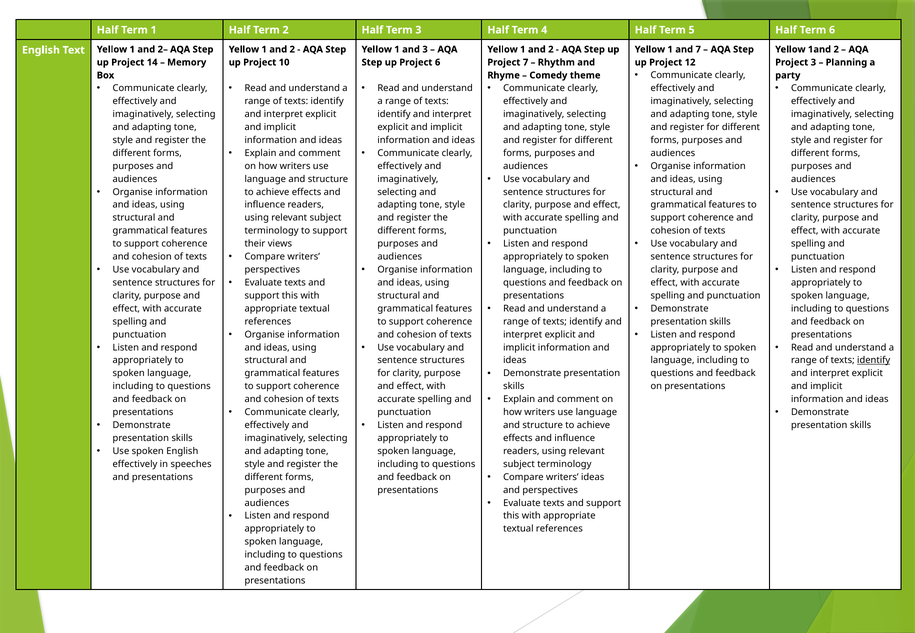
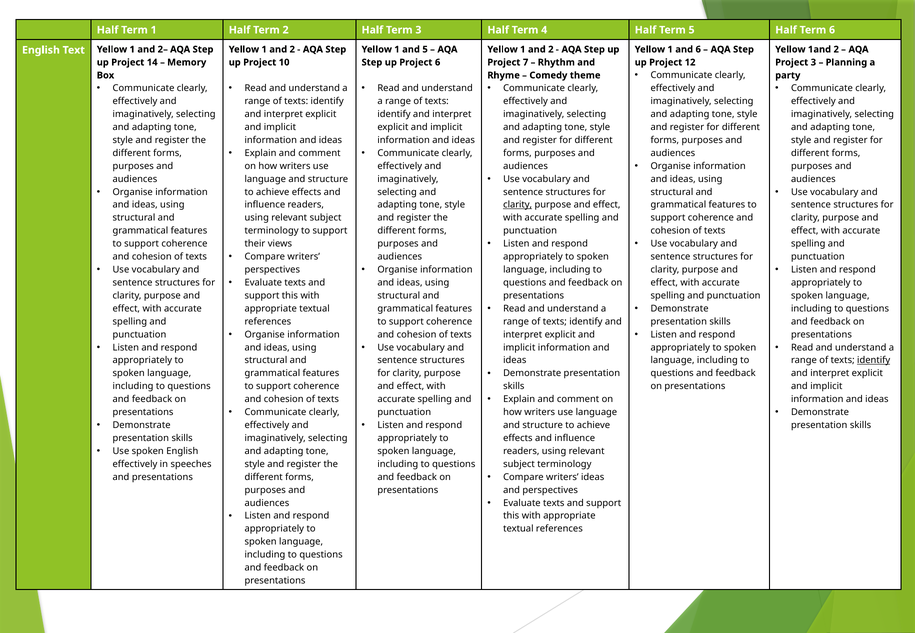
and 3: 3 -> 5 (425, 49)
and 7: 7 -> 6 (698, 49)
clarity underline: none -> present (518, 205)
